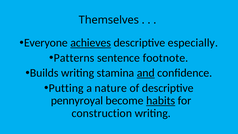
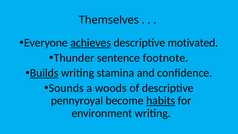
especially: especially -> motivated (193, 43)
Patterns: Patterns -> Thunder (74, 58)
Builds underline: none -> present (44, 73)
and underline: present -> none (146, 73)
Putting: Putting -> Sounds (66, 88)
nature: nature -> woods (111, 88)
construction: construction -> environment (102, 113)
